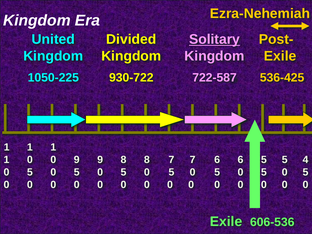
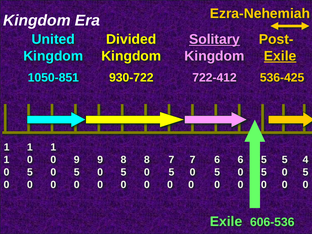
Exile underline: none -> present (280, 56)
1050-225: 1050-225 -> 1050-851 (53, 78)
722-587: 722-587 -> 722-412 (214, 78)
